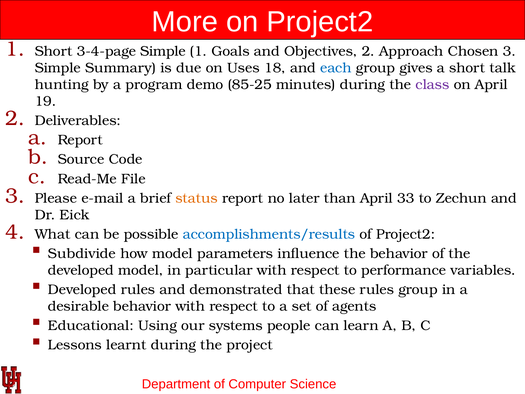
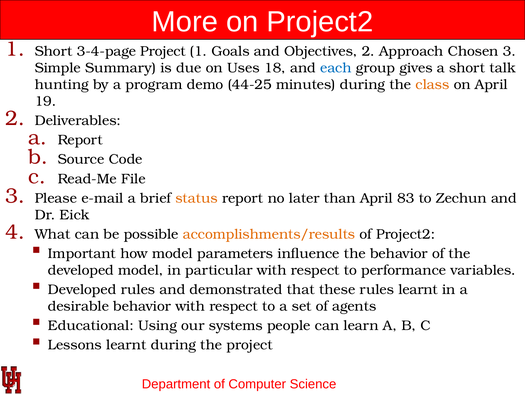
3-4-page Simple: Simple -> Project (163, 51)
85-25: 85-25 -> 44-25 (250, 85)
class colour: purple -> orange (432, 85)
33: 33 -> 83 (406, 198)
accomplishments/results colour: blue -> orange (269, 234)
Subdivide: Subdivide -> Important (82, 253)
rules group: group -> learnt (418, 289)
